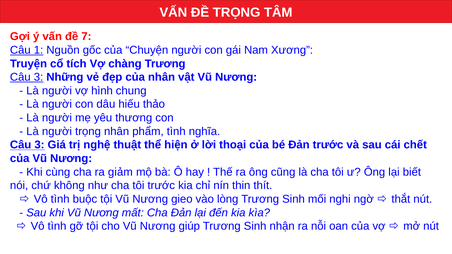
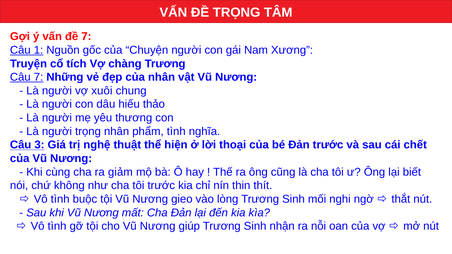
3: 3 -> 7 (39, 77)
hình: hình -> xuôi (102, 91)
